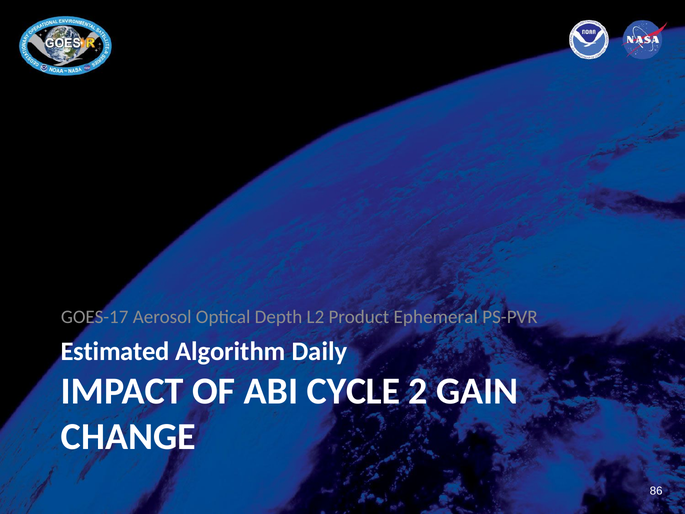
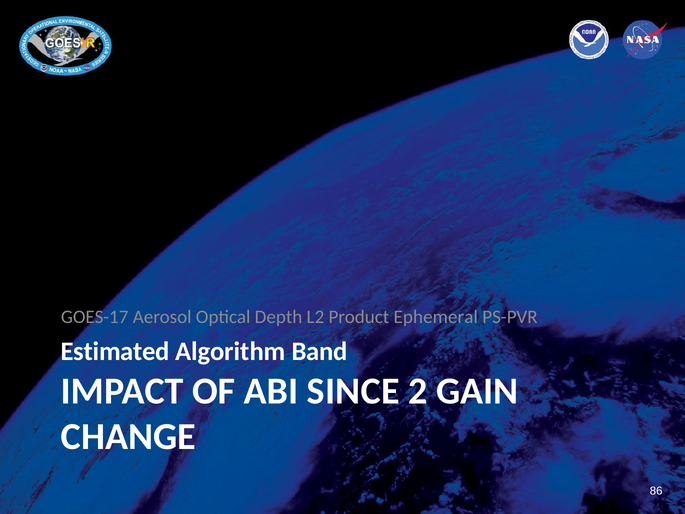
Daily: Daily -> Band (320, 351)
CYCLE: CYCLE -> SINCE (353, 391)
